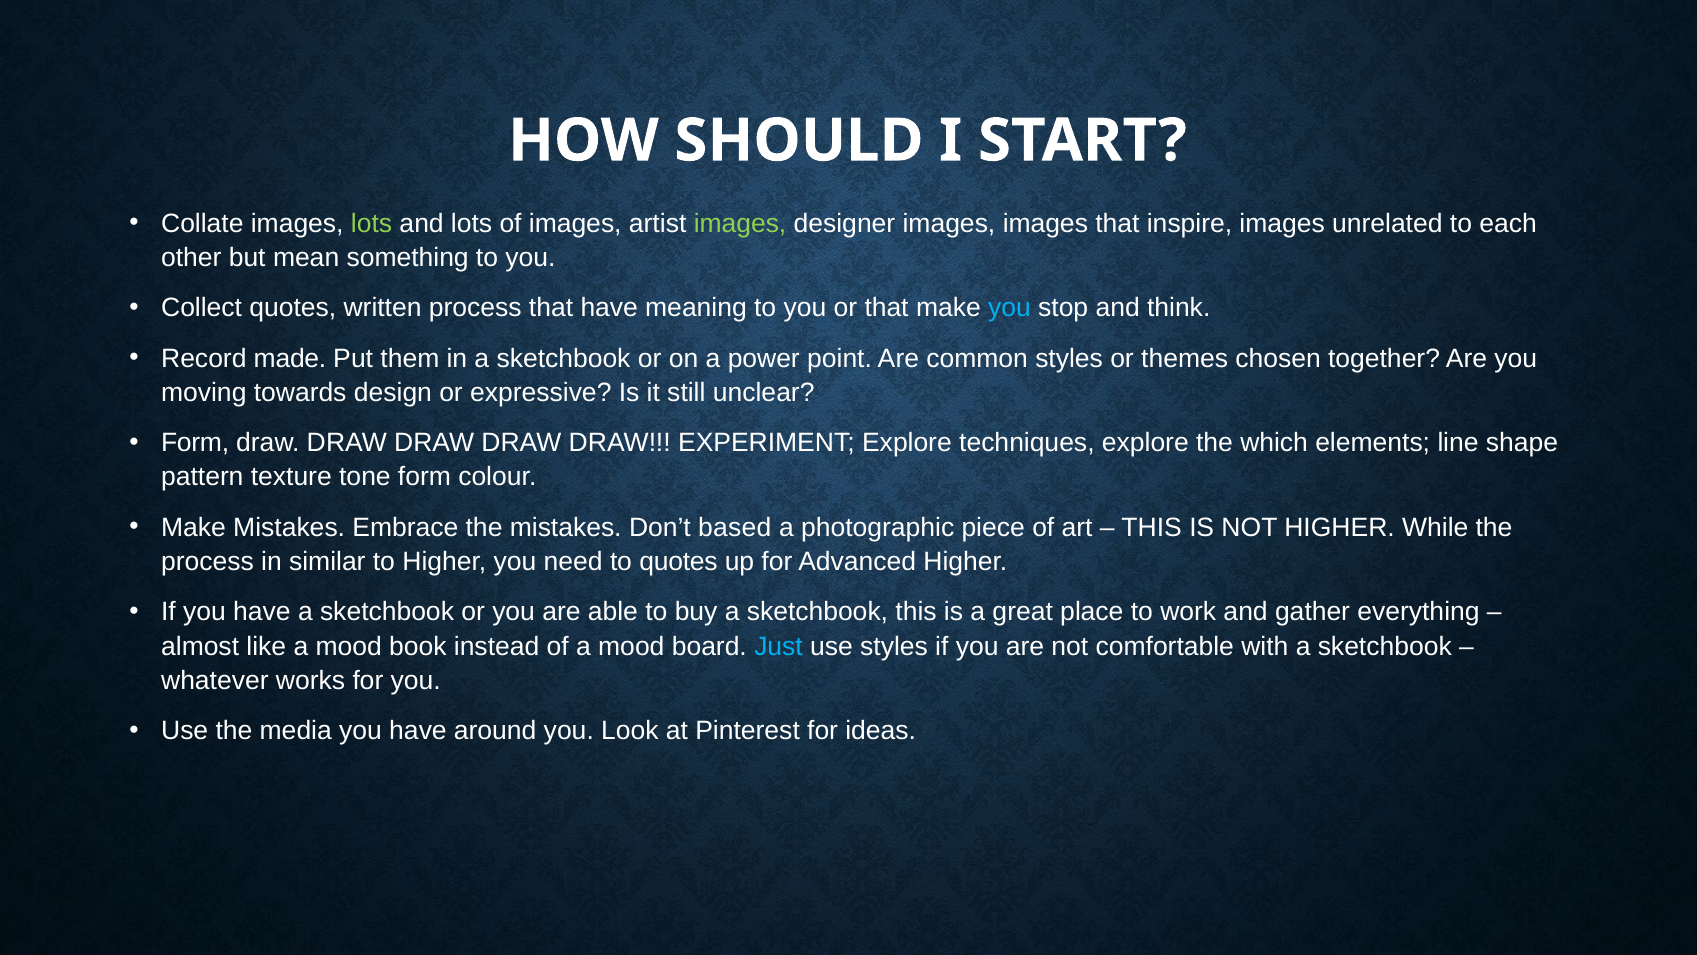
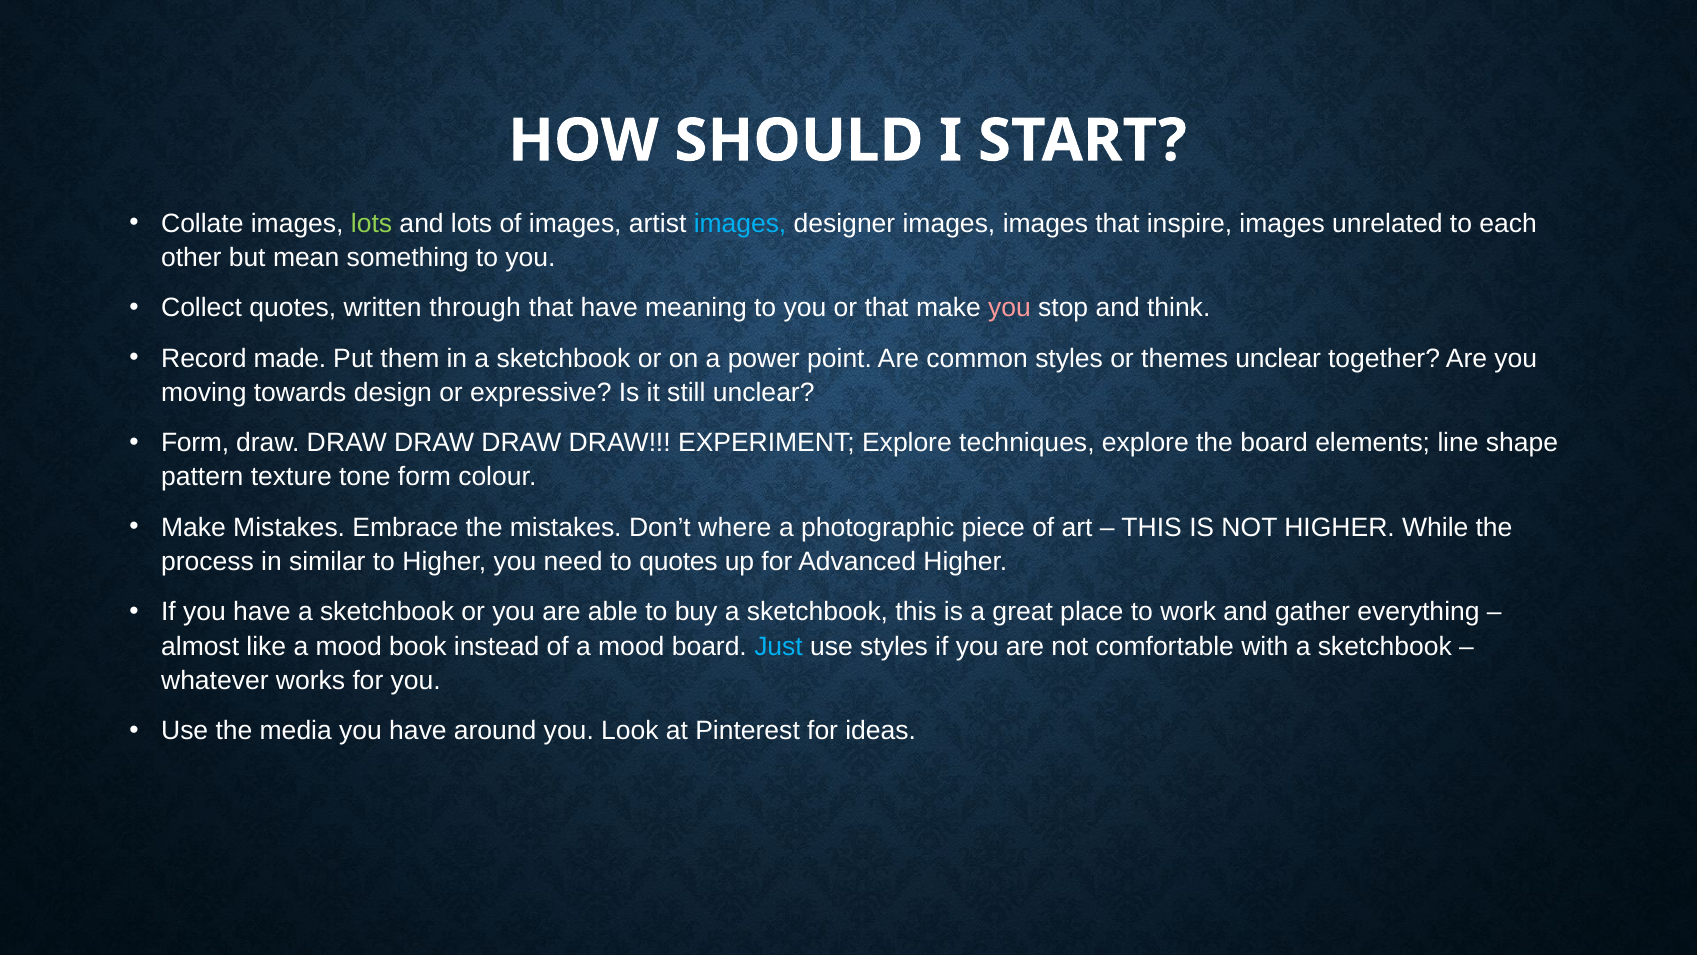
images colour: light green -> light blue (740, 223)
written process: process -> through (475, 308)
you colour: light blue -> pink (1009, 308)
themes chosen: chosen -> unclear (1278, 358)
the which: which -> board (1274, 443)
based: based -> where (735, 527)
